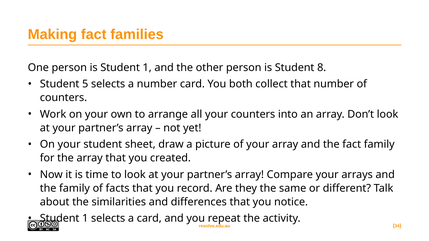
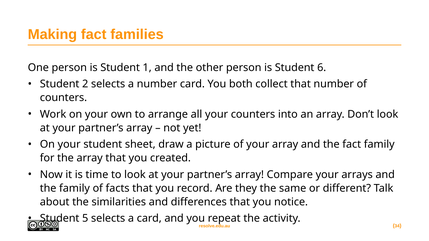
8: 8 -> 6 (322, 68)
5: 5 -> 2 (85, 84)
1: 1 -> 5 (85, 219)
